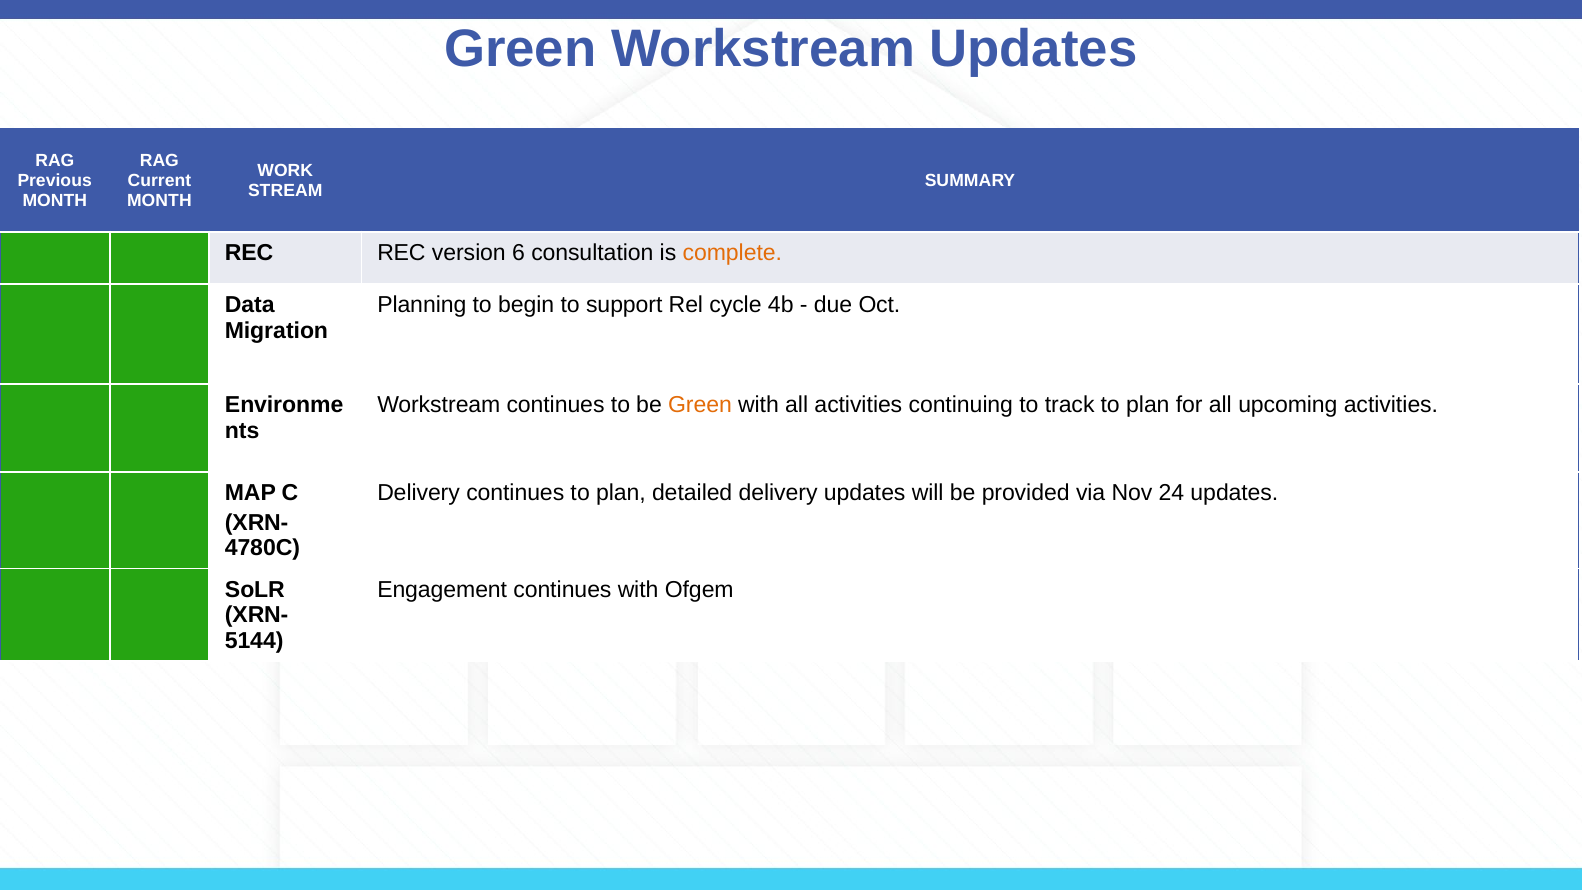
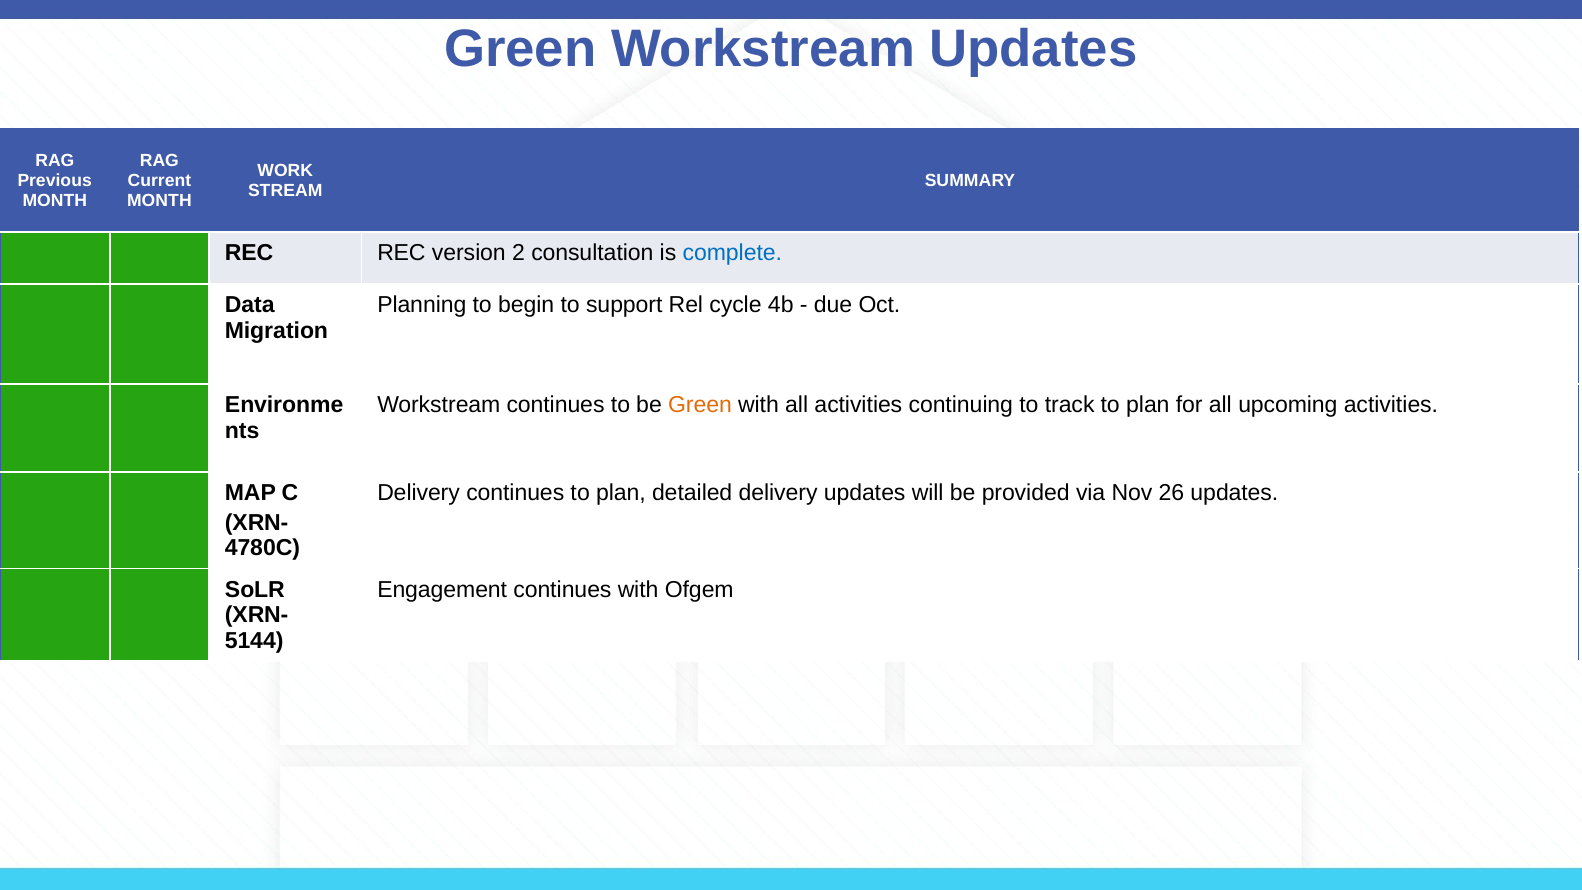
6: 6 -> 2 (518, 253)
complete colour: orange -> blue (732, 253)
24: 24 -> 26 (1171, 493)
